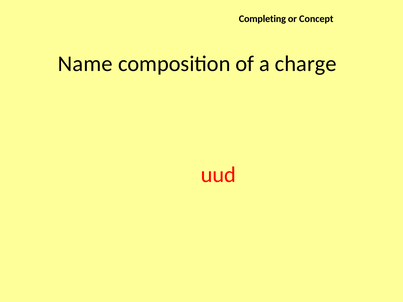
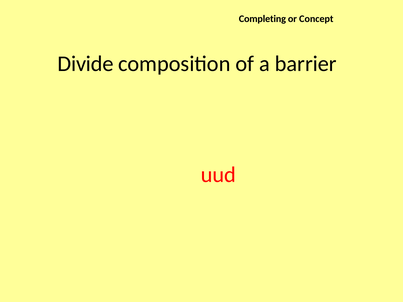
Name: Name -> Divide (86, 64)
charge: charge -> barrier (306, 64)
